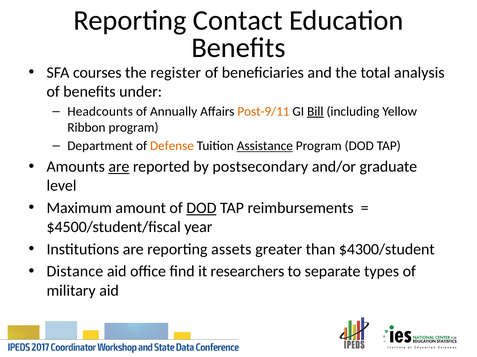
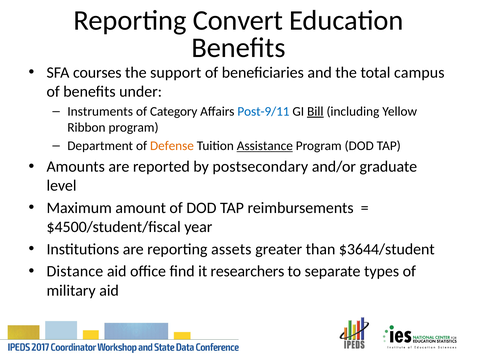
Contact: Contact -> Convert (238, 20)
register: register -> support (176, 73)
analysis: analysis -> campus (419, 73)
Headcounts: Headcounts -> Instruments (100, 112)
Annually: Annually -> Category (174, 112)
Post-9/11 colour: orange -> blue (263, 112)
are underline: present -> none (119, 167)
DOD underline: present -> none (201, 208)
$4300/student: $4300/student -> $3644/student (387, 250)
